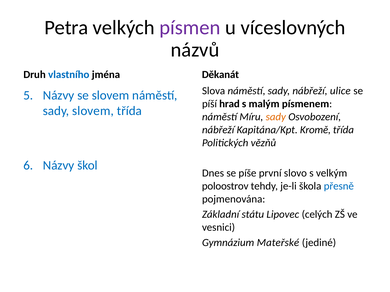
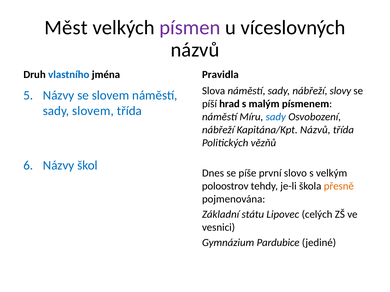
Petra: Petra -> Měst (66, 28)
Děkanát: Děkanát -> Pravidla (220, 75)
ulice: ulice -> slovy (340, 91)
sady colour: orange -> blue (276, 117)
Kapitána/Kpt Kromě: Kromě -> Názvů (315, 130)
přesně colour: blue -> orange (339, 186)
Mateřské: Mateřské -> Pardubice (278, 243)
